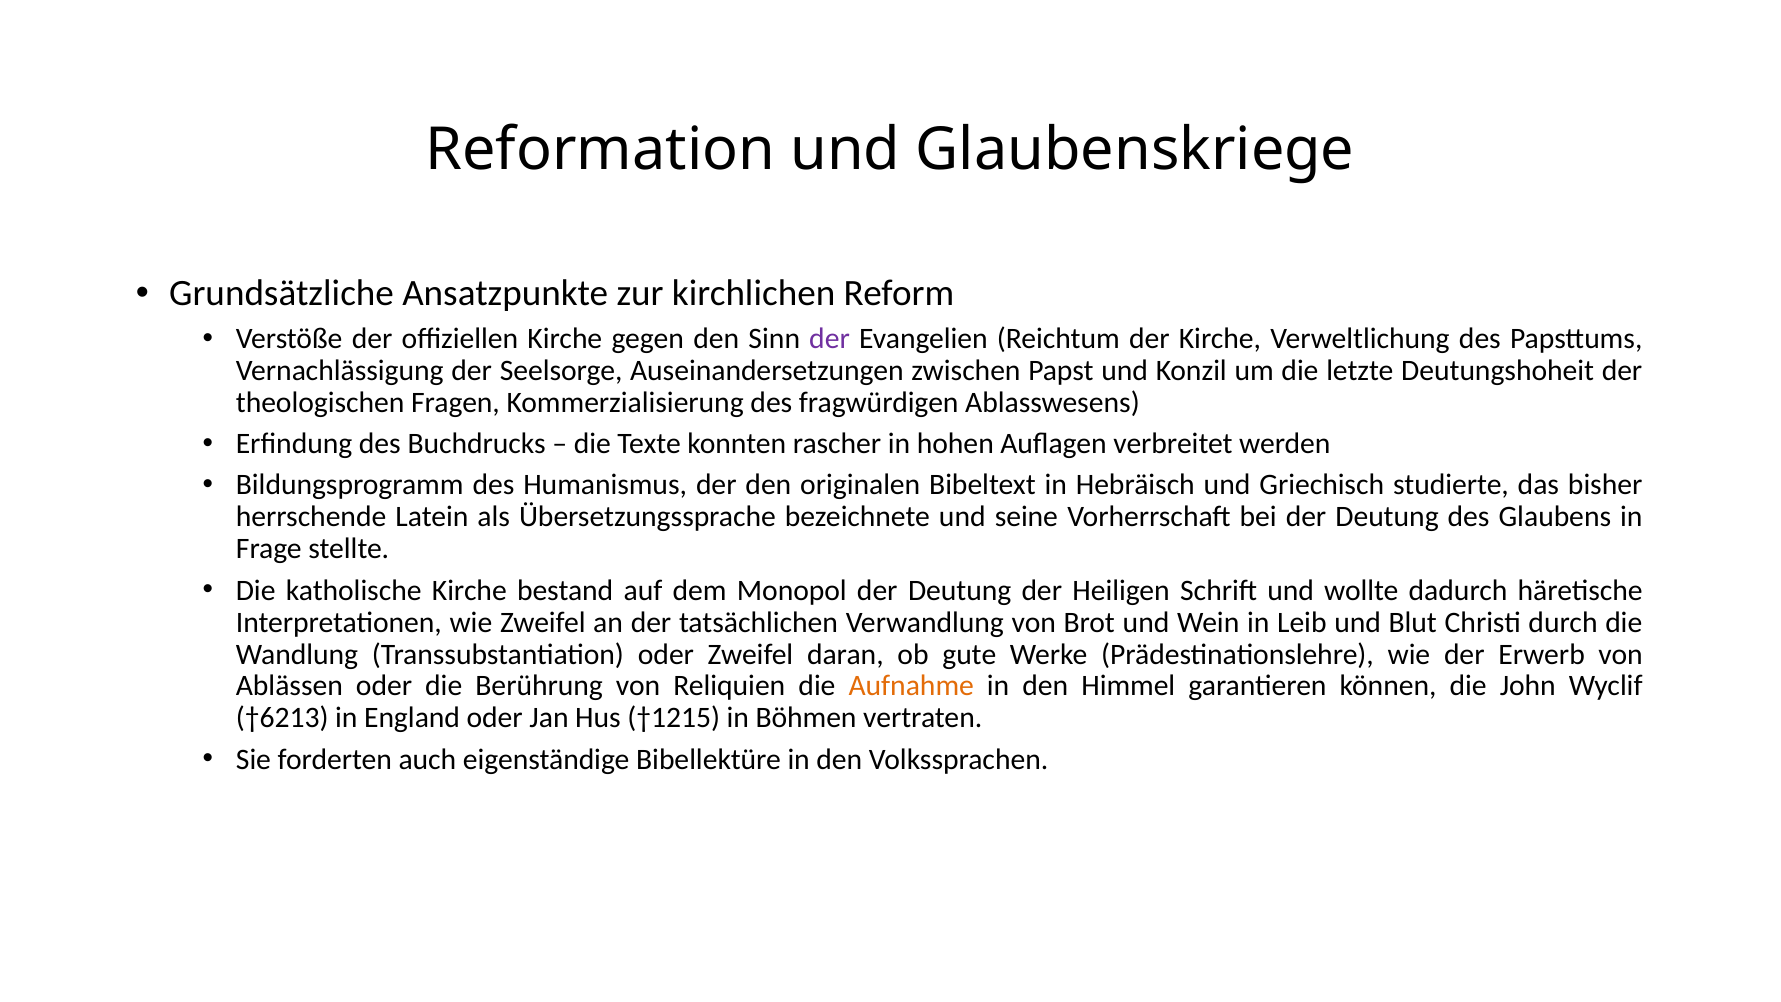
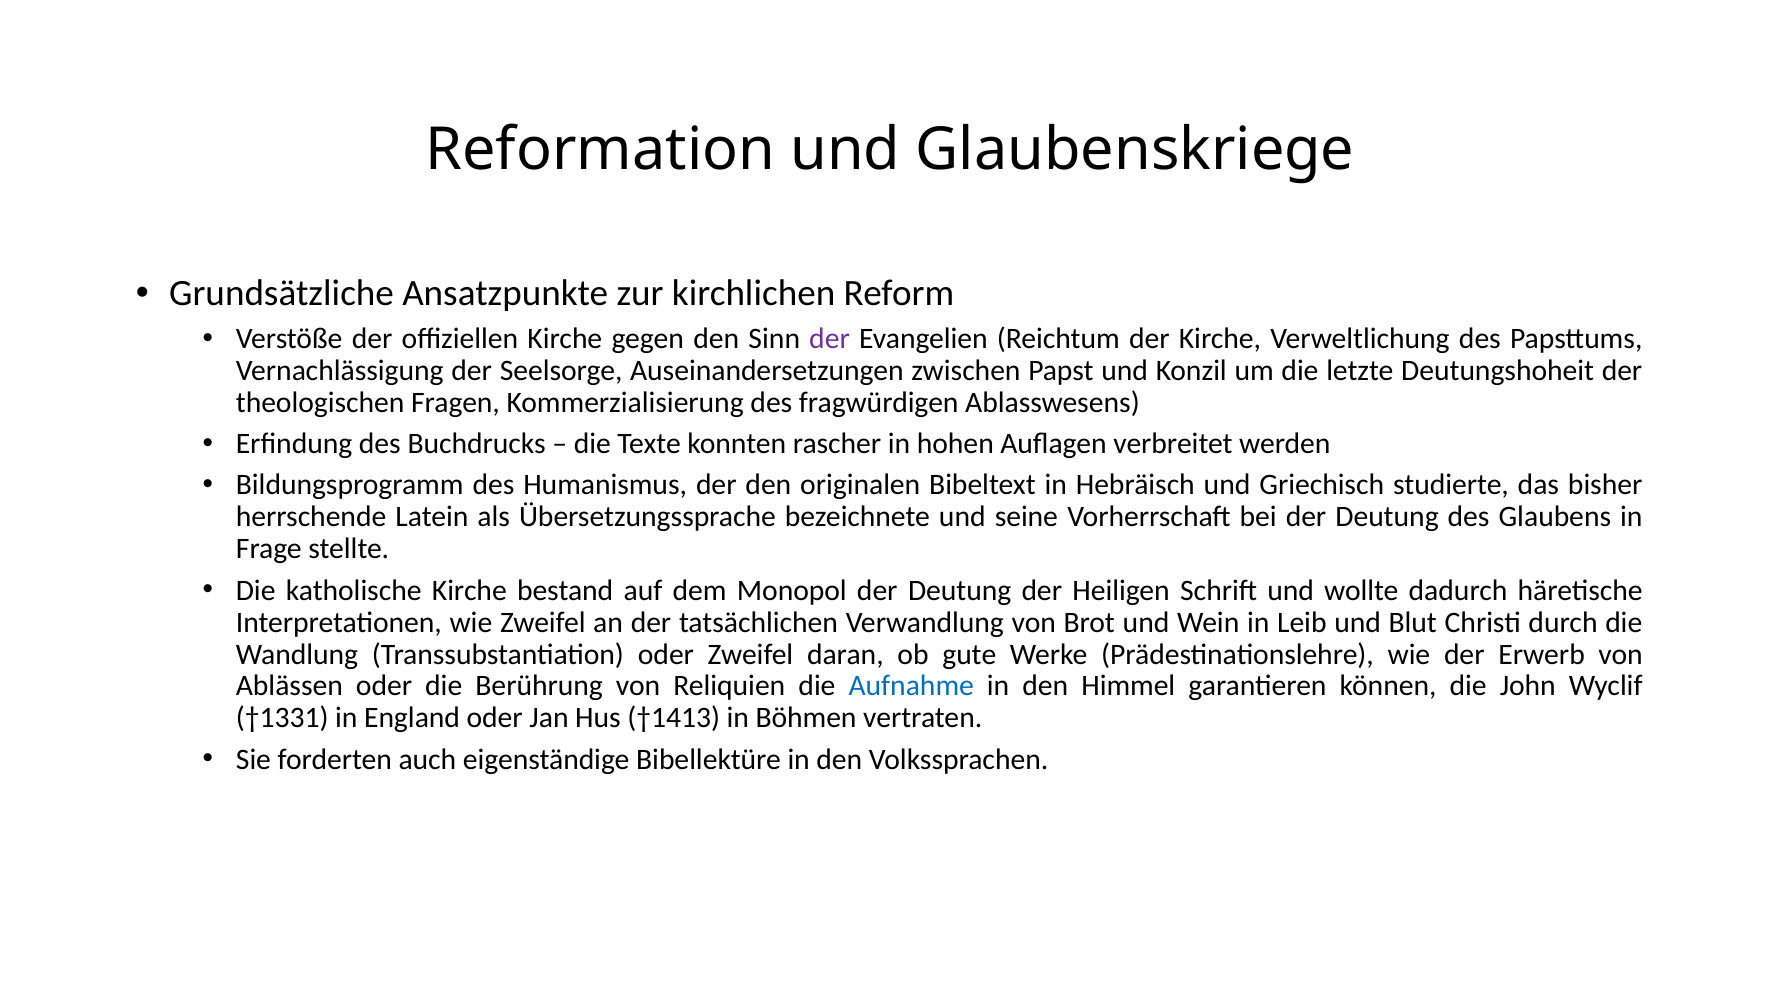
Aufnahme colour: orange -> blue (911, 686)
†6213: †6213 -> †1331 (282, 718)
†1215: †1215 -> †1413 (674, 718)
